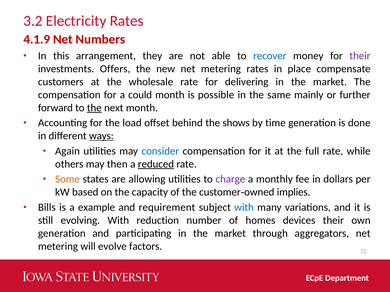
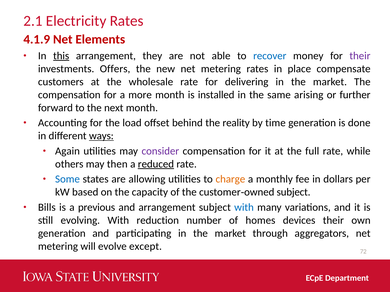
3.2: 3.2 -> 2.1 (33, 21)
Numbers: Numbers -> Elements (100, 39)
this underline: none -> present (61, 56)
could: could -> more (140, 95)
possible: possible -> installed (216, 95)
mainly: mainly -> arising (309, 95)
the underline: present -> none (94, 108)
shows: shows -> reality (236, 123)
consider colour: blue -> purple (160, 151)
Some colour: orange -> blue (67, 179)
charge colour: purple -> orange (230, 179)
implies: implies -> subject (294, 192)
example: example -> previous (97, 208)
and requirement: requirement -> arrangement (167, 208)
factors: factors -> except (146, 247)
